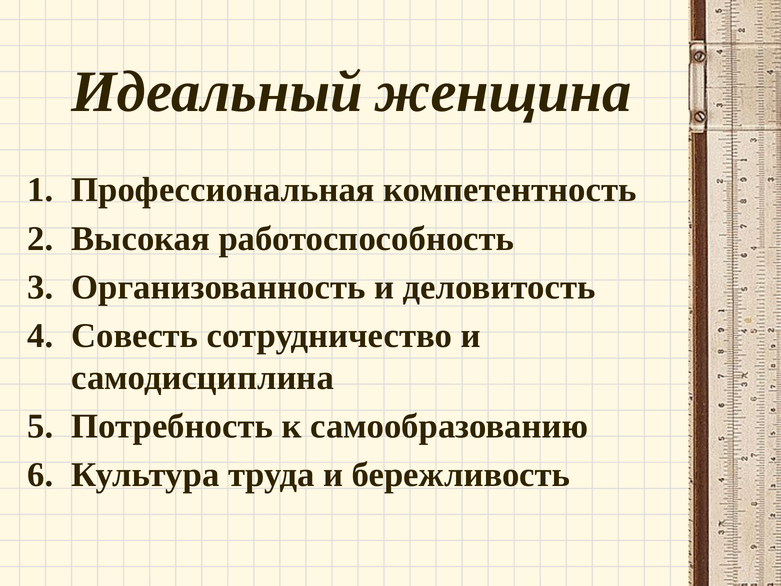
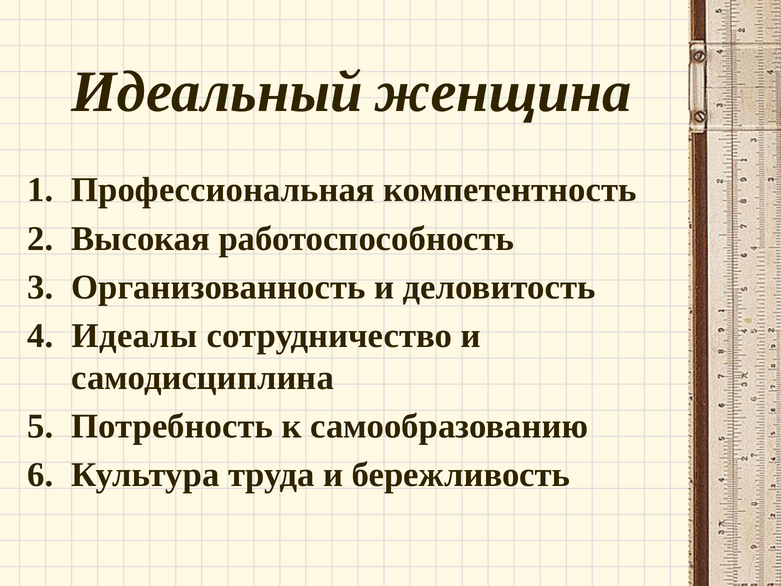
Совесть: Совесть -> Идеалы (135, 336)
